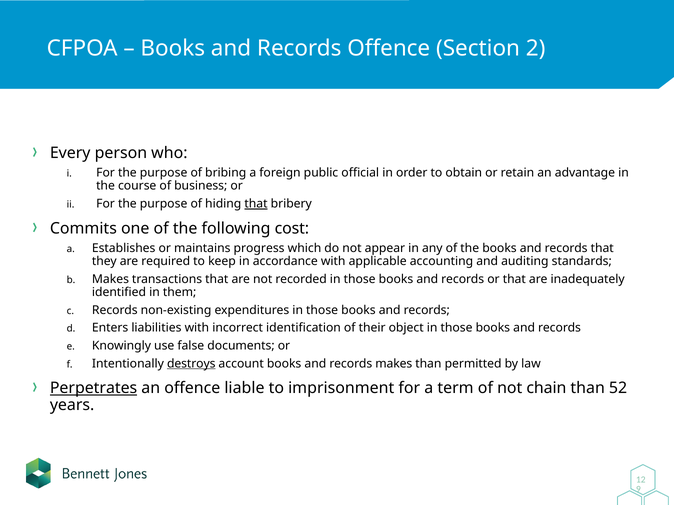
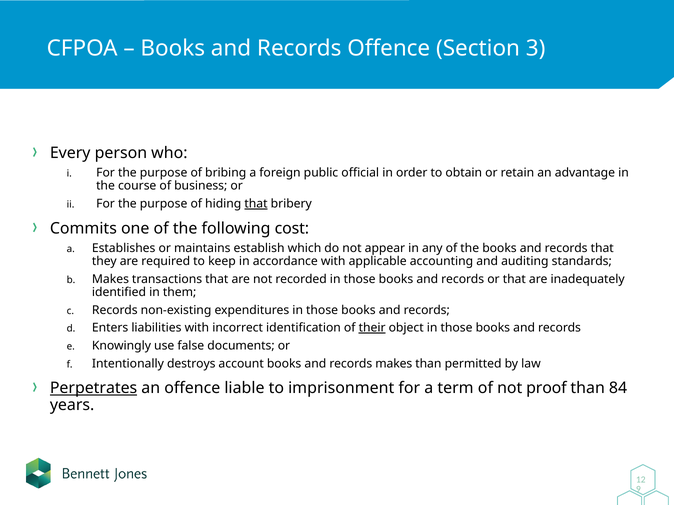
2: 2 -> 3 (536, 48)
progress: progress -> establish (259, 248)
their underline: none -> present (372, 328)
destroys underline: present -> none (191, 364)
chain: chain -> proof (546, 388)
52: 52 -> 84 (618, 388)
